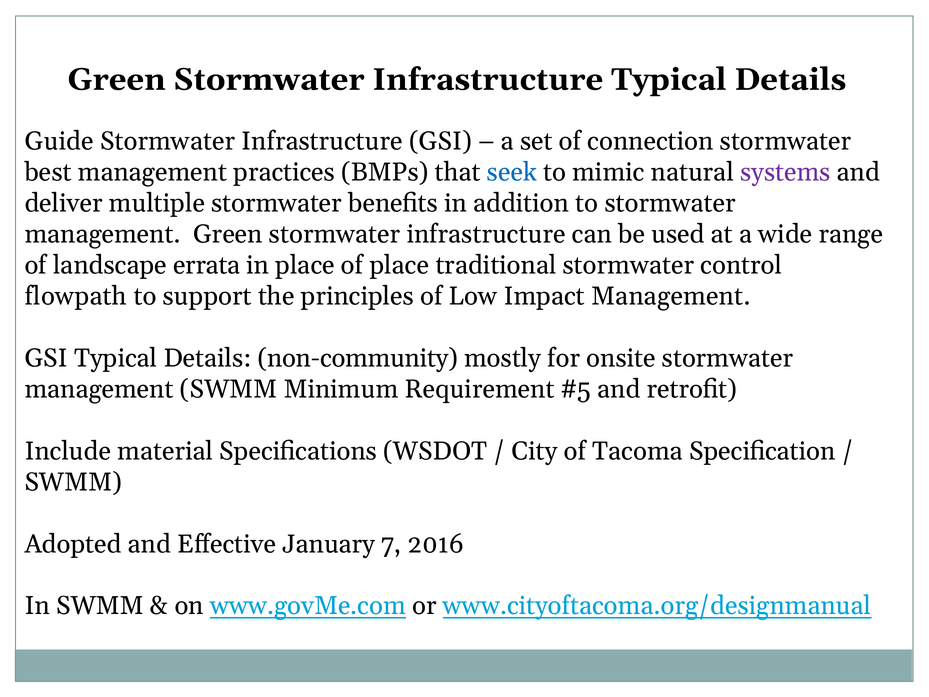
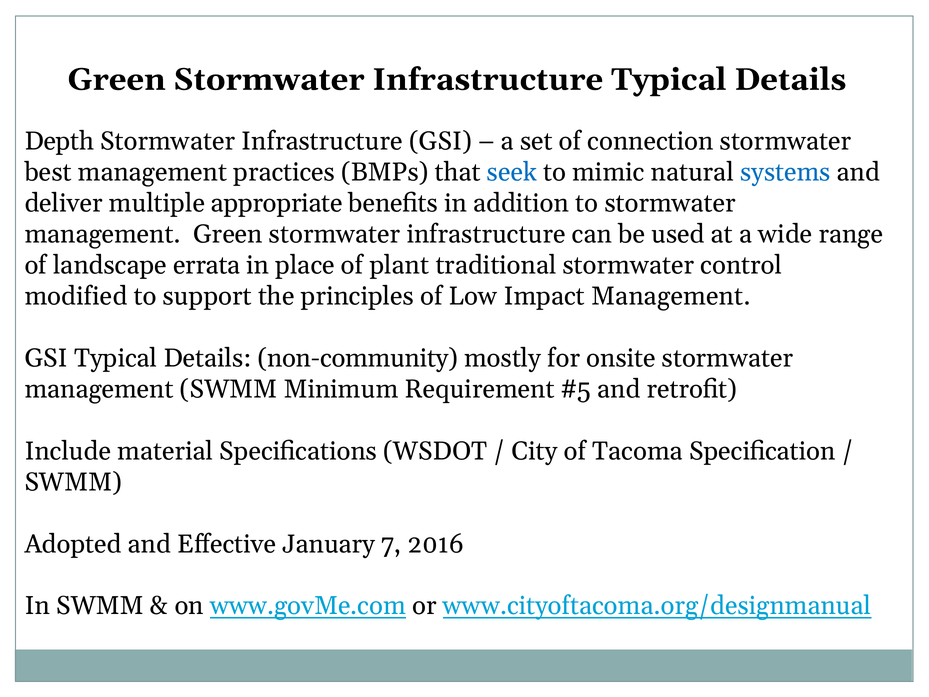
Guide: Guide -> Depth (59, 141)
systems colour: purple -> blue (785, 172)
multiple stormwater: stormwater -> appropriate (277, 203)
of place: place -> plant (399, 265)
flowpath: flowpath -> modified (76, 296)
